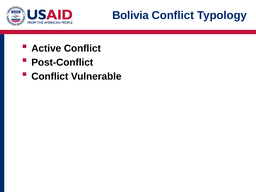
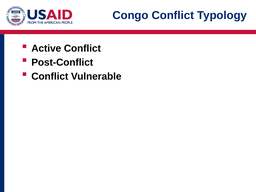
Bolivia: Bolivia -> Congo (130, 15)
